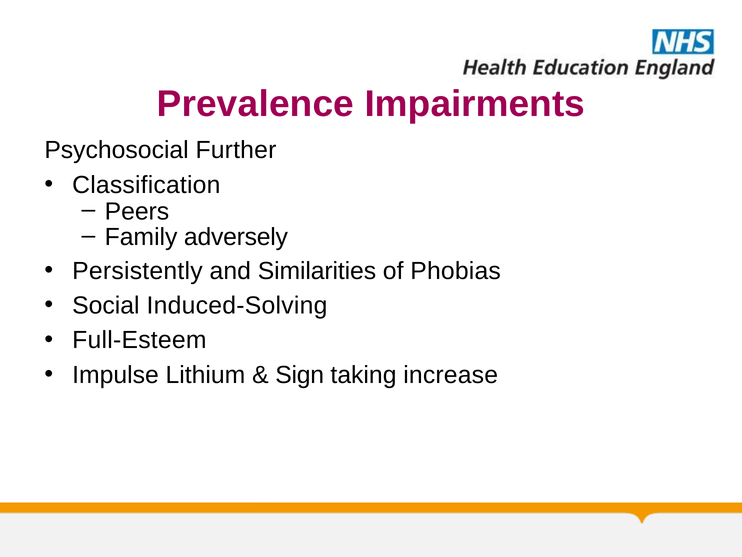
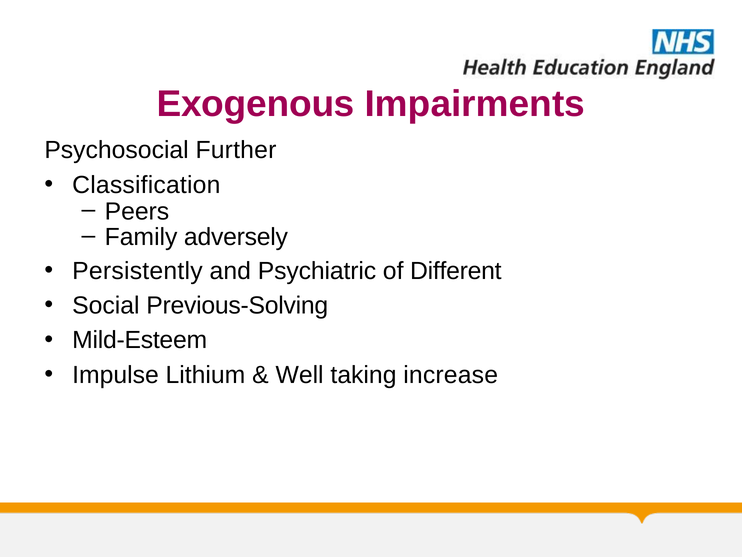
Prevalence: Prevalence -> Exogenous (256, 104)
Similarities: Similarities -> Psychiatric (317, 271)
Phobias: Phobias -> Different (456, 271)
Induced-Solving: Induced-Solving -> Previous-Solving (237, 305)
Full-Esteem: Full-Esteem -> Mild-Esteem (140, 340)
Sign: Sign -> Well (300, 375)
